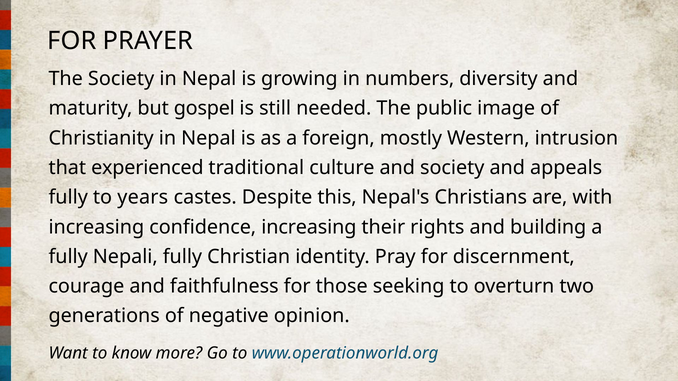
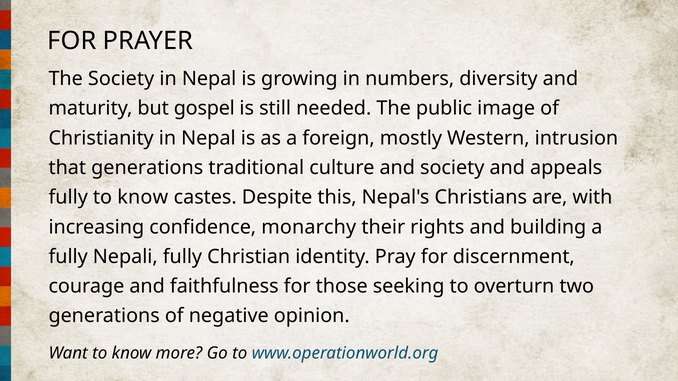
that experienced: experienced -> generations (147, 168)
years: years -> know (143, 198)
confidence increasing: increasing -> monarchy (309, 227)
